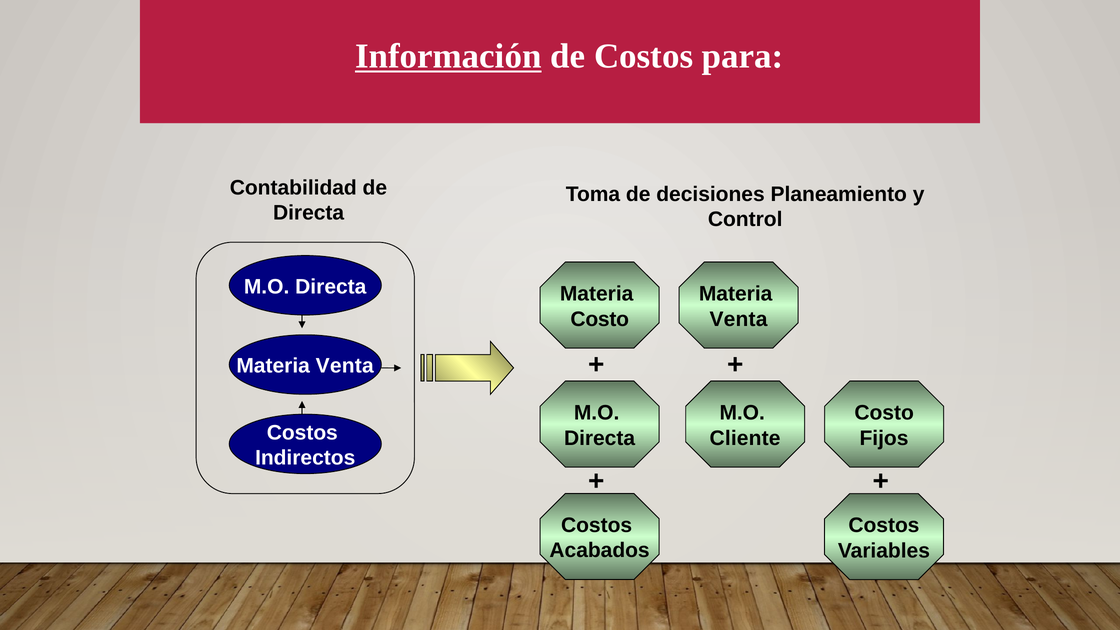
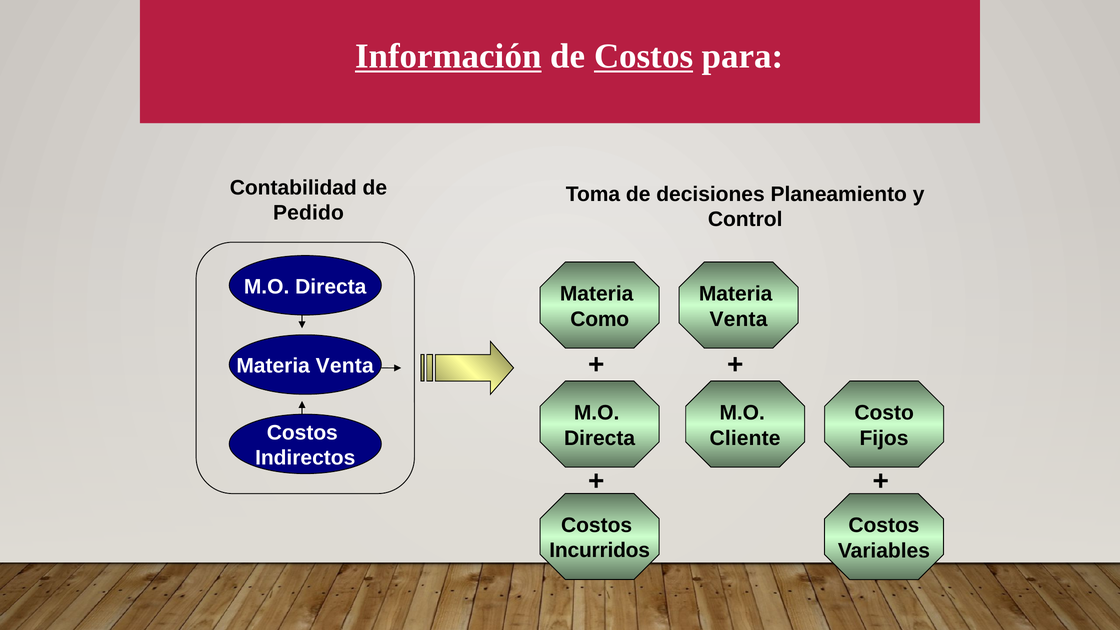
Costos underline: none -> present (644, 56)
Directa: Directa -> Pedido (308, 213)
Costo: Costo -> Como (600, 319)
Acabados: Acabados -> Incurridos (600, 551)
